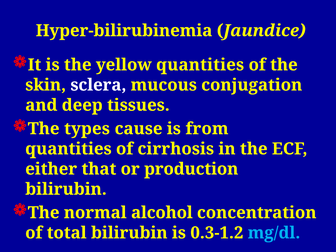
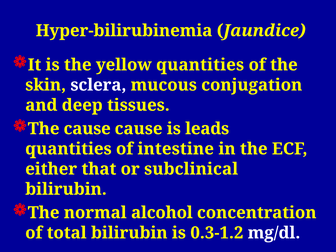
The types: types -> cause (87, 129)
from: from -> leads (207, 129)
cirrhosis: cirrhosis -> intestine (176, 149)
production: production -> subclinical (191, 169)
mg/dl colour: light blue -> white (274, 233)
